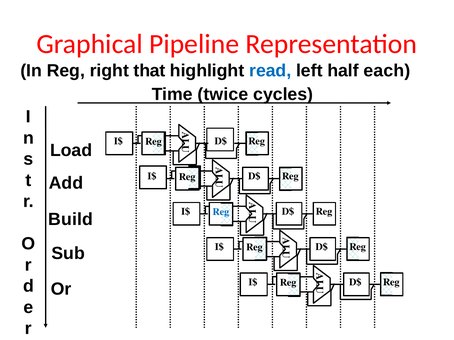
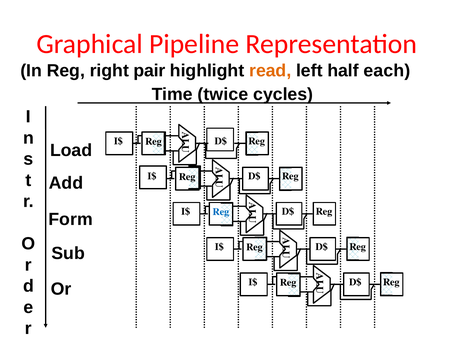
that: that -> pair (150, 71)
read colour: blue -> orange (270, 71)
Build: Build -> Form (71, 220)
